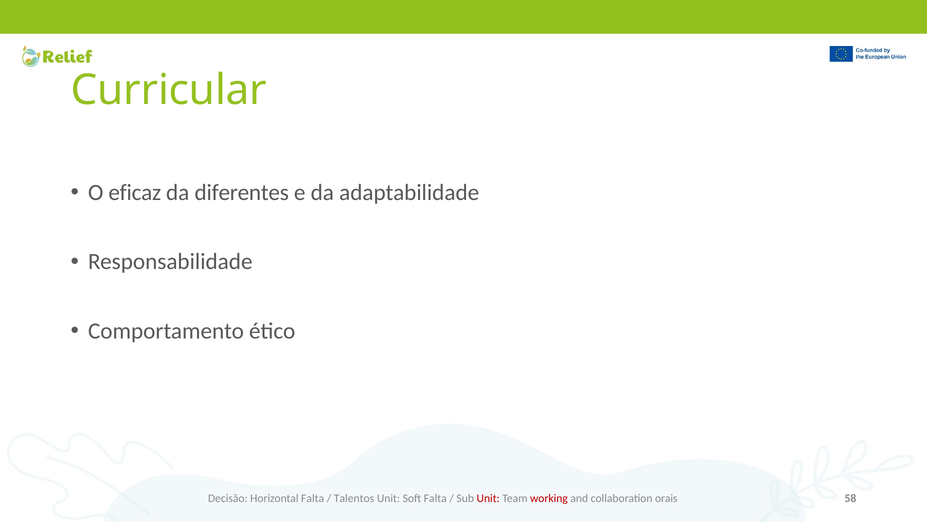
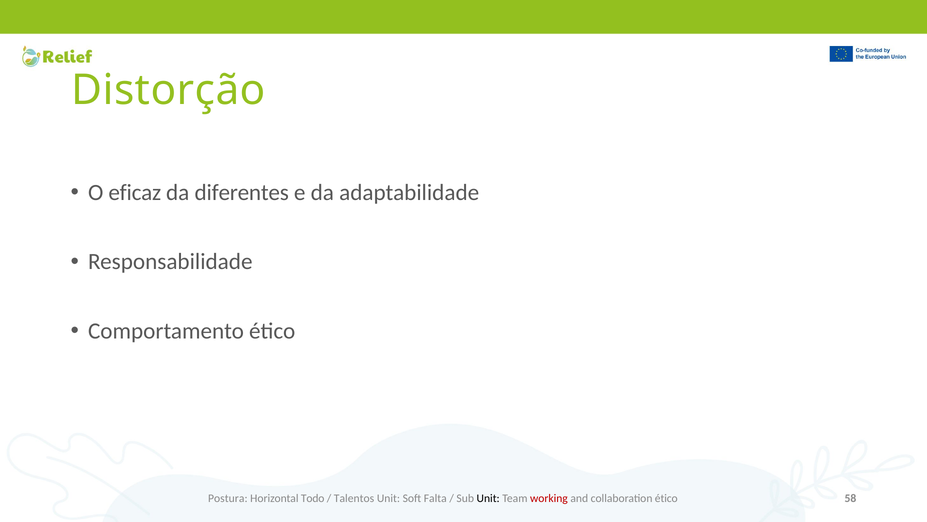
Curricular: Curricular -> Distorção (168, 90)
Decisão: Decisão -> Postura (228, 498)
Horizontal Falta: Falta -> Todo (313, 498)
Unit colour: red -> black (488, 498)
collaboration orais: orais -> ético (666, 498)
